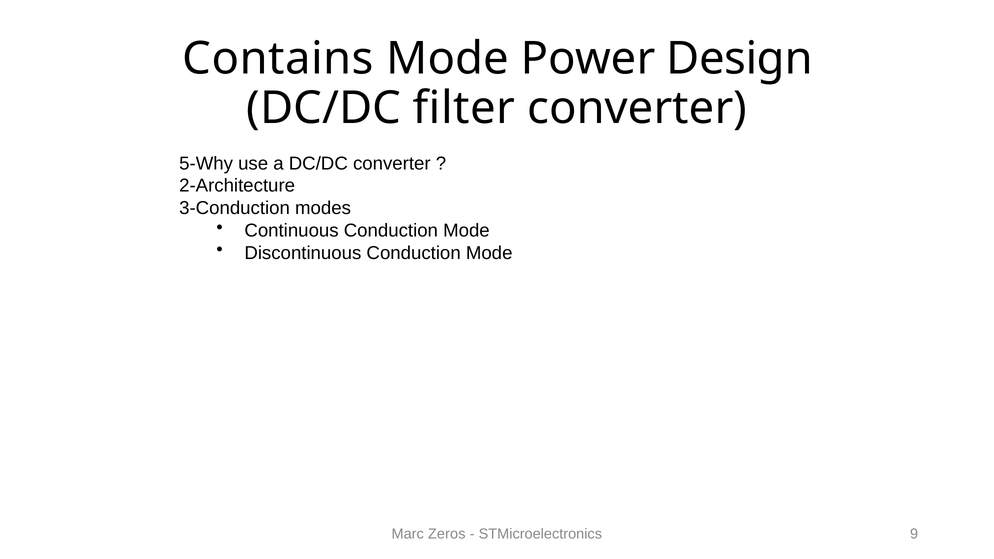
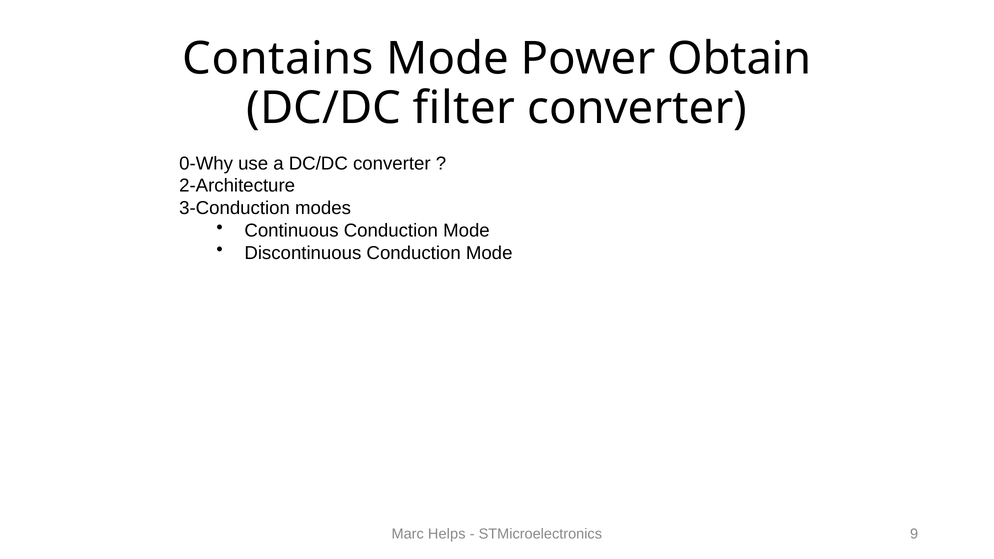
Design: Design -> Obtain (739, 59)
5-Why: 5-Why -> 0-Why (206, 163)
Zeros: Zeros -> Helps (447, 534)
